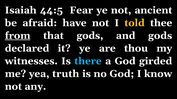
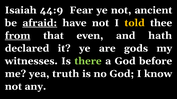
44:5: 44:5 -> 44:9 (51, 10)
afraid underline: none -> present (40, 23)
that gods: gods -> even (90, 36)
and gods: gods -> hath (160, 36)
thou: thou -> gods (136, 49)
there colour: light blue -> light green (88, 61)
girded: girded -> before (156, 61)
